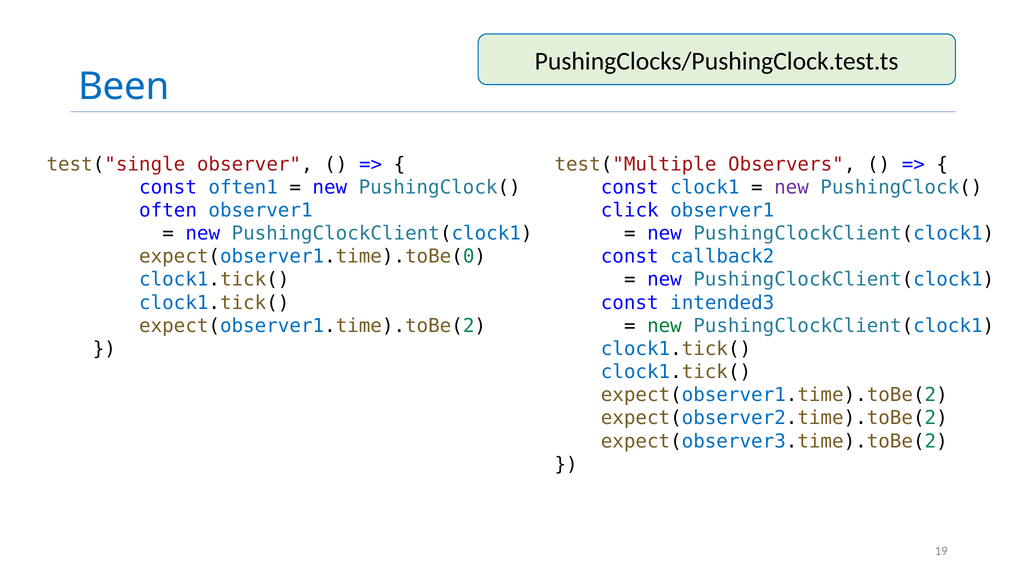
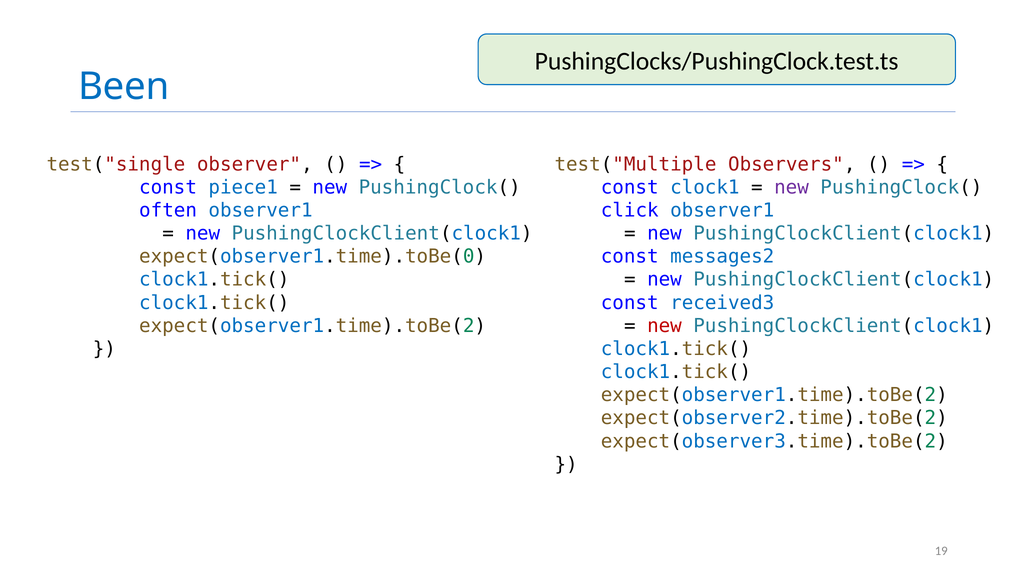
often1: often1 -> piece1 (243, 187)
callback2: callback2 -> messages2 (722, 257)
intended3: intended3 -> received3 (722, 303)
new colour: green -> red (664, 326)
